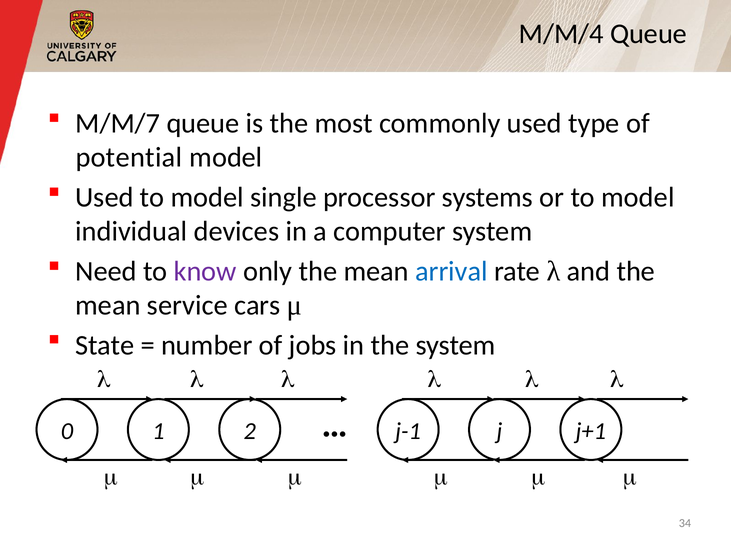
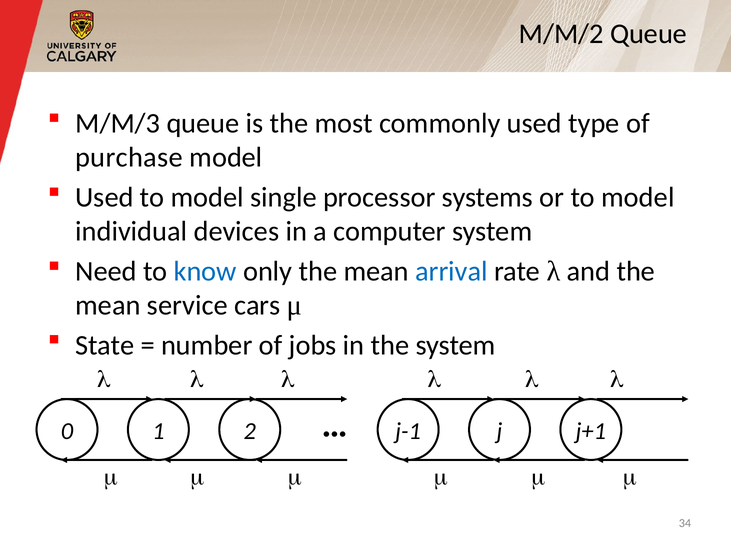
M/M/4: M/M/4 -> M/M/2 (561, 34)
M/M/7: M/M/7 -> M/M/3 (118, 123)
potential: potential -> purchase (129, 158)
know colour: purple -> blue (205, 271)
